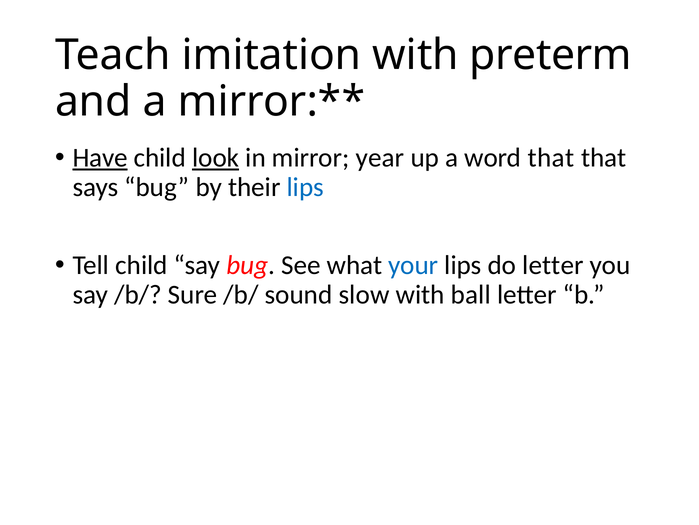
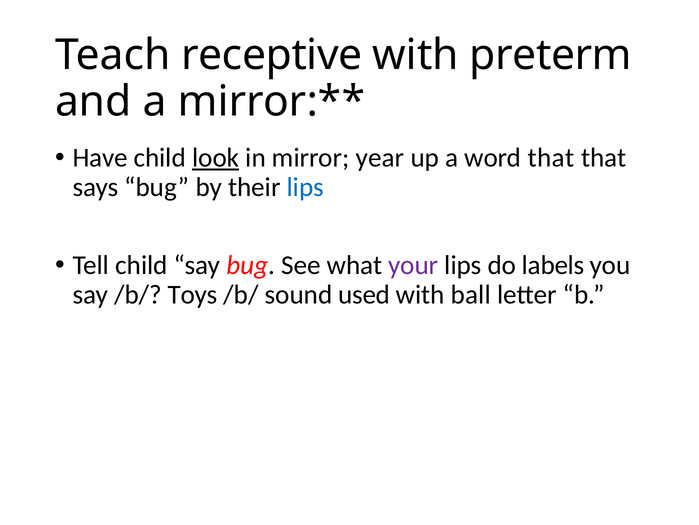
imitation: imitation -> receptive (272, 55)
Have underline: present -> none (100, 158)
your colour: blue -> purple (413, 265)
do letter: letter -> labels (553, 265)
Sure: Sure -> Toys (193, 294)
slow: slow -> used (364, 294)
